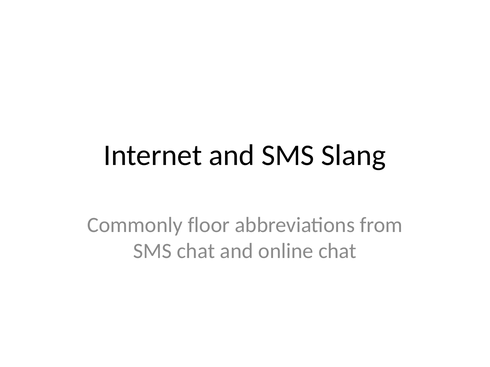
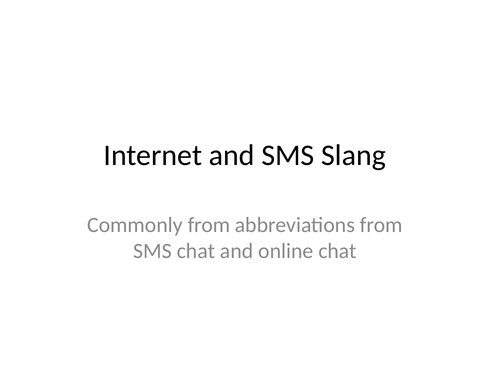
Commonly floor: floor -> from (209, 225)
